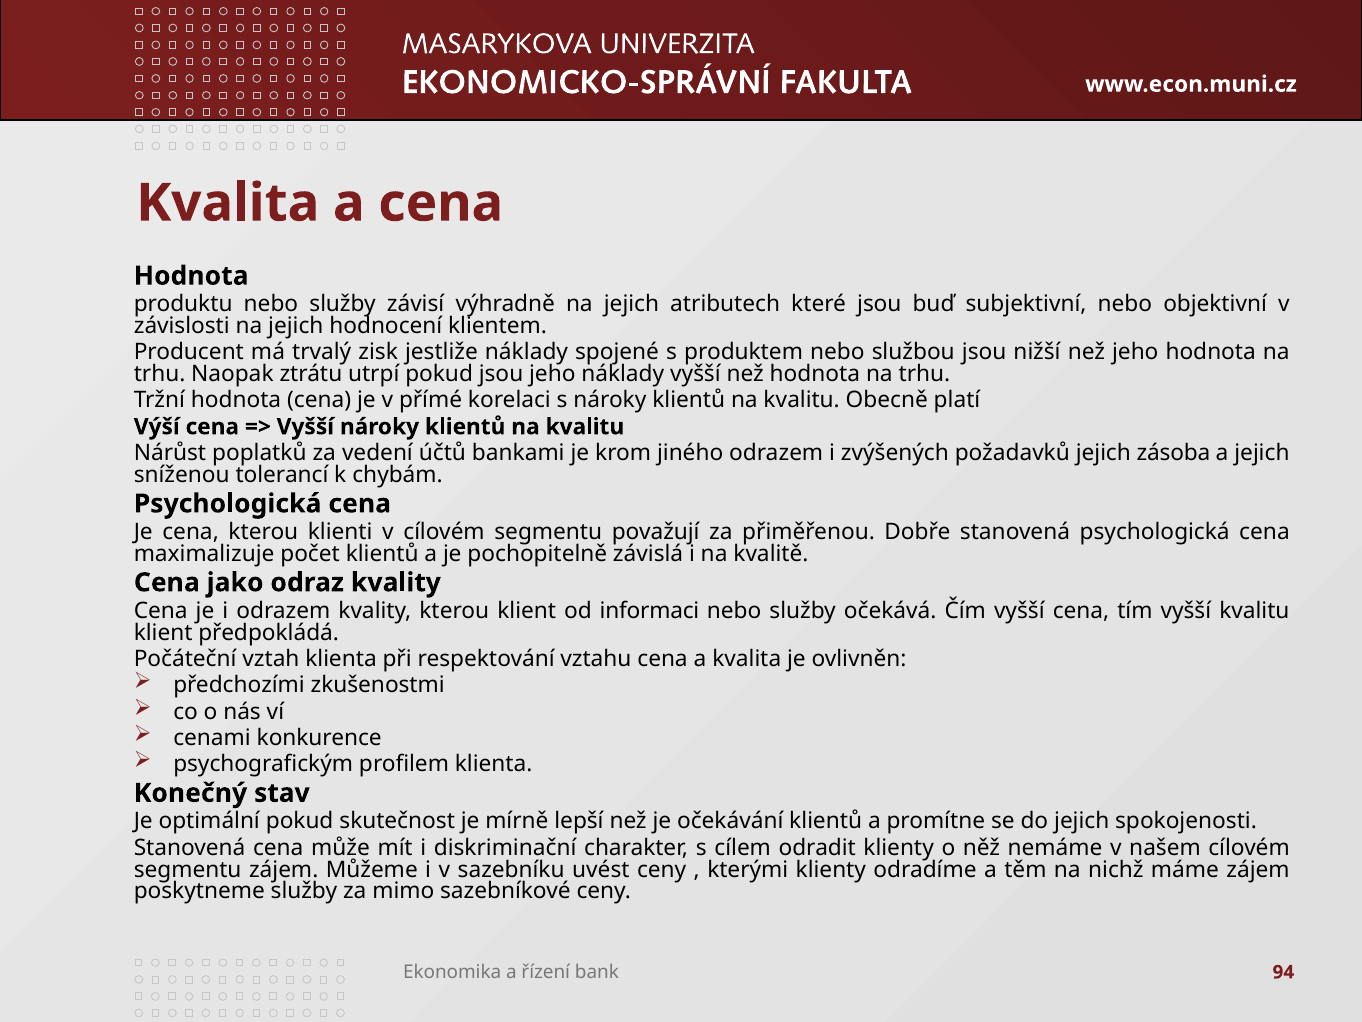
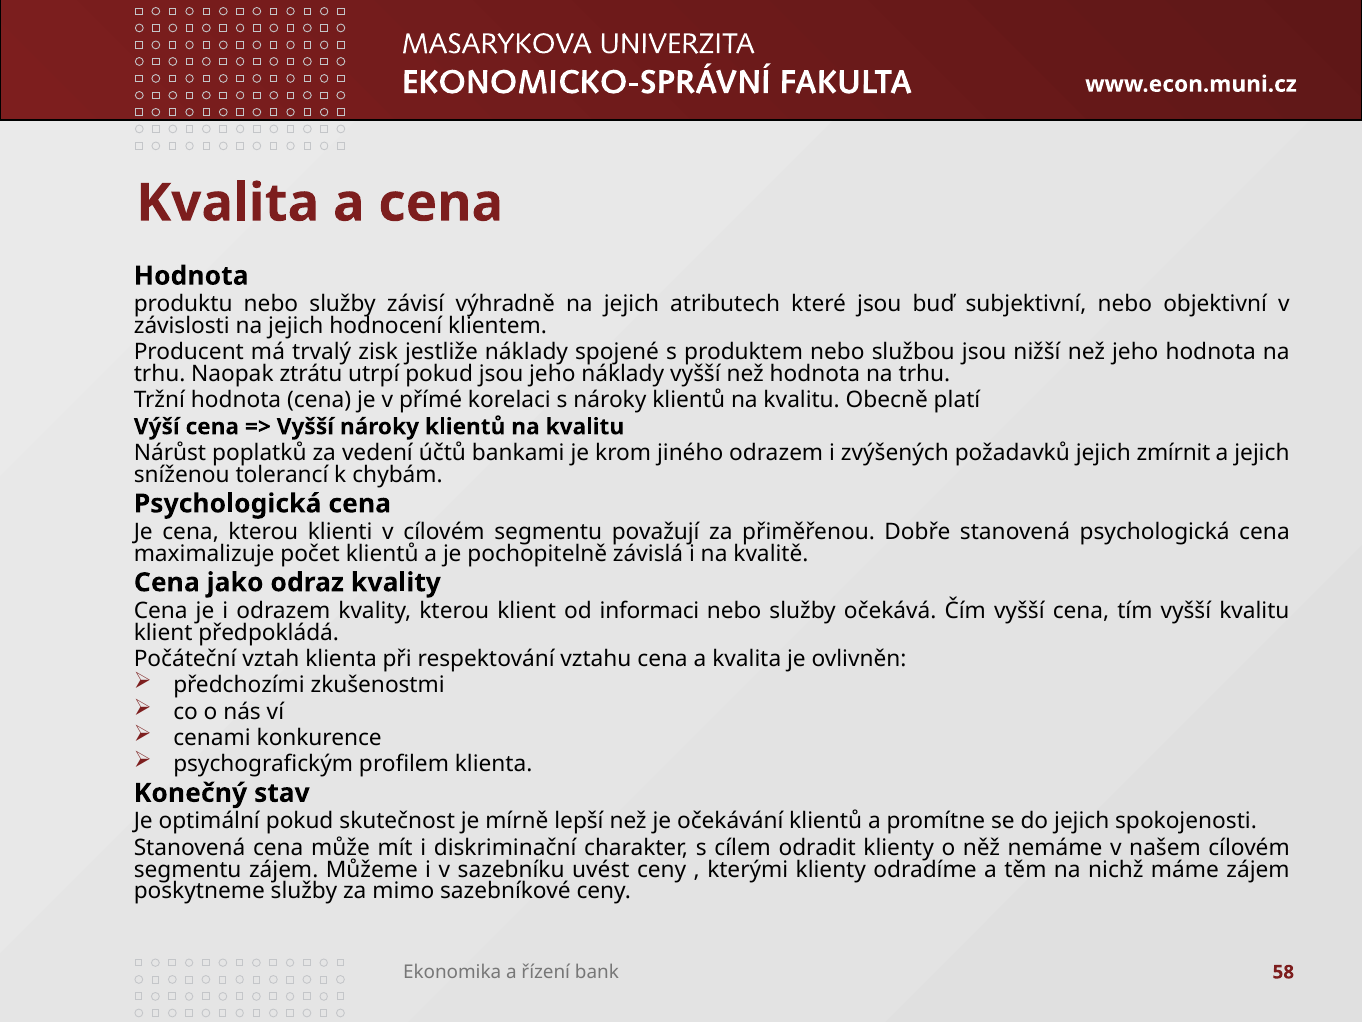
zásoba: zásoba -> zmírnit (1173, 453)
94: 94 -> 58 (1283, 972)
